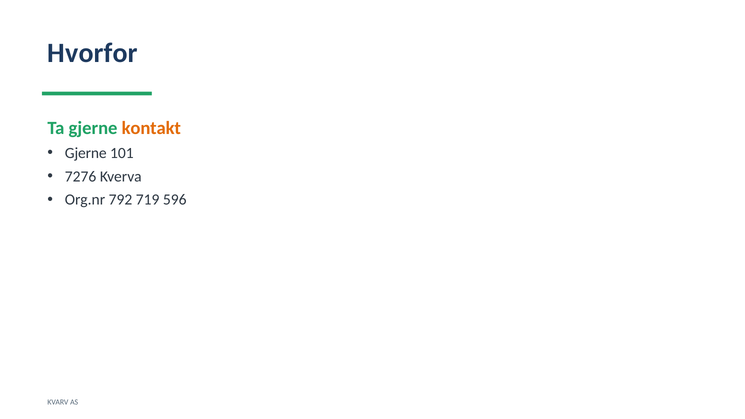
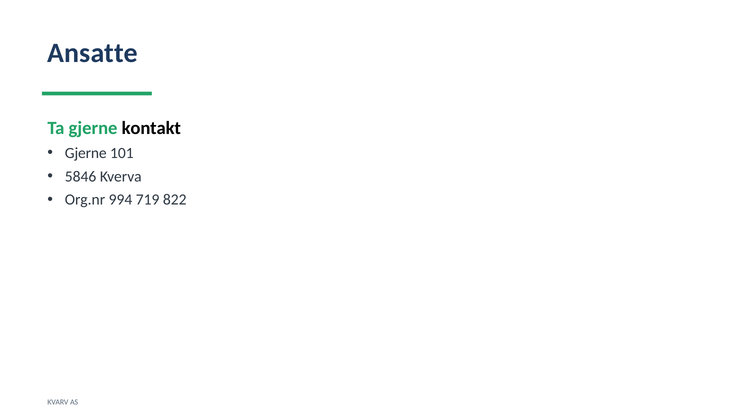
Hvorfor: Hvorfor -> Ansatte (93, 53)
kontakt colour: orange -> black (151, 128)
7276: 7276 -> 5846 (81, 176)
792: 792 -> 994 (120, 200)
596: 596 -> 822 (175, 200)
